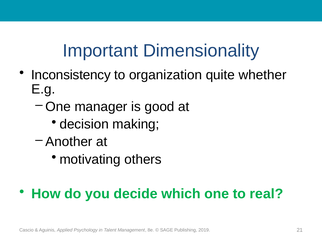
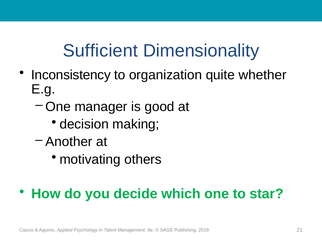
Important: Important -> Sufficient (100, 51)
real: real -> star (267, 194)
